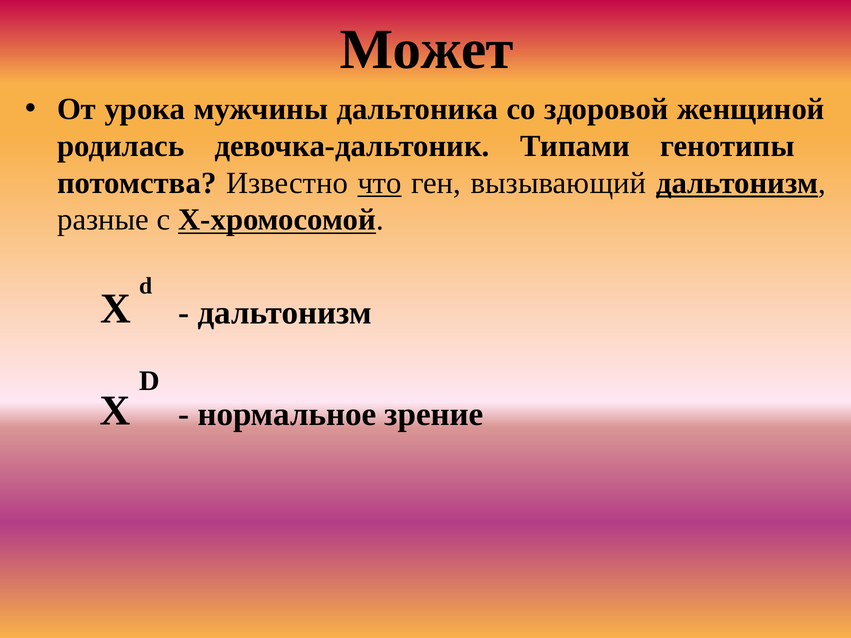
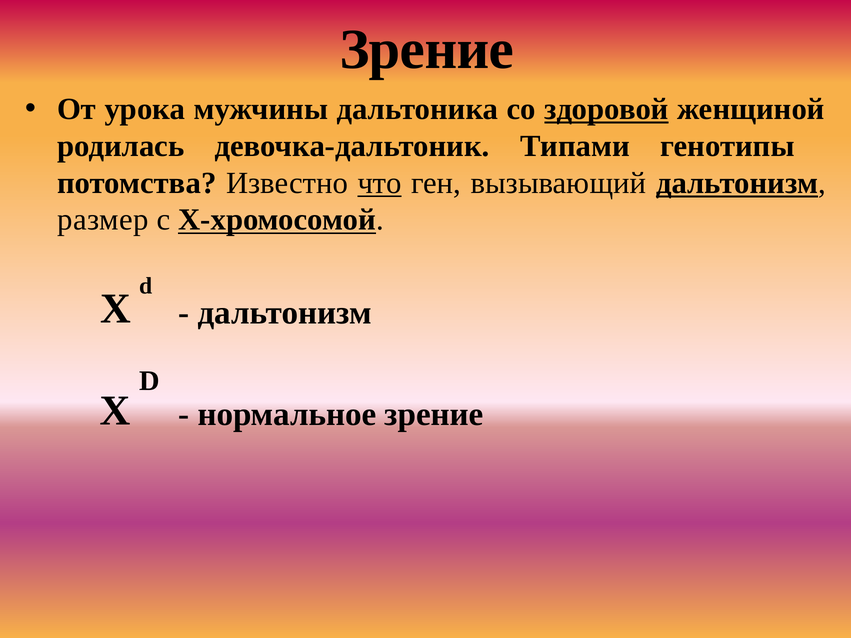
Может: Может -> Зрение (427, 50)
здоровой underline: none -> present (607, 109)
разные: разные -> размер (103, 220)
